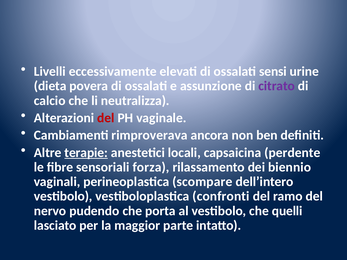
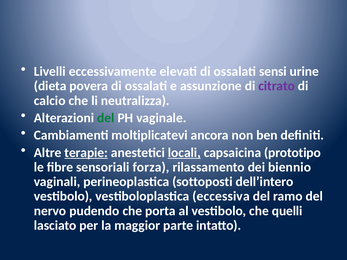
del colour: red -> green (106, 118)
rimproverava: rimproverava -> moltiplicatevi (150, 135)
locali underline: none -> present (184, 153)
perdente: perdente -> prototipo (292, 153)
scompare: scompare -> sottoposti (202, 182)
confronti: confronti -> eccessiva (221, 196)
